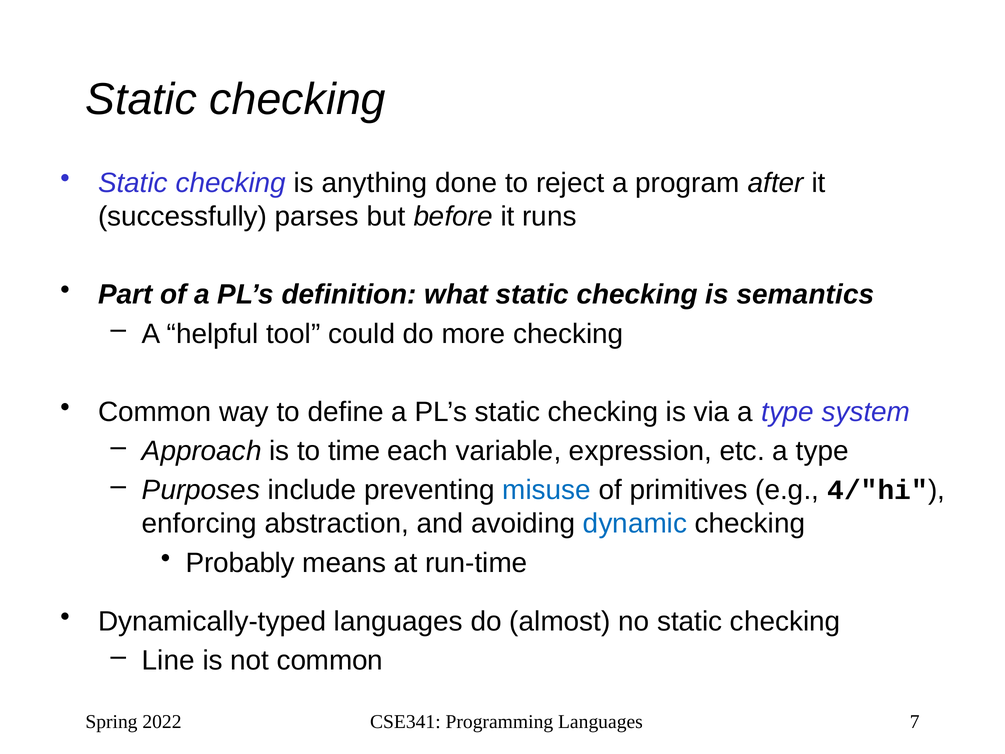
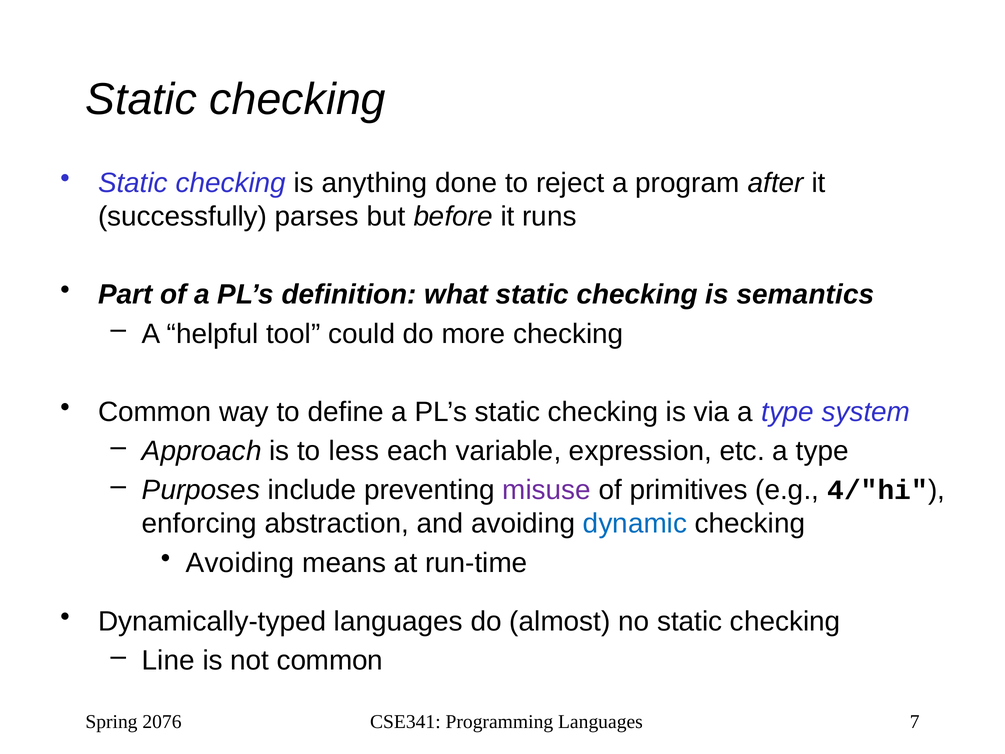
time: time -> less (354, 451)
misuse colour: blue -> purple (547, 490)
Probably: Probably -> Avoiding (240, 563)
2022: 2022 -> 2076 (162, 722)
